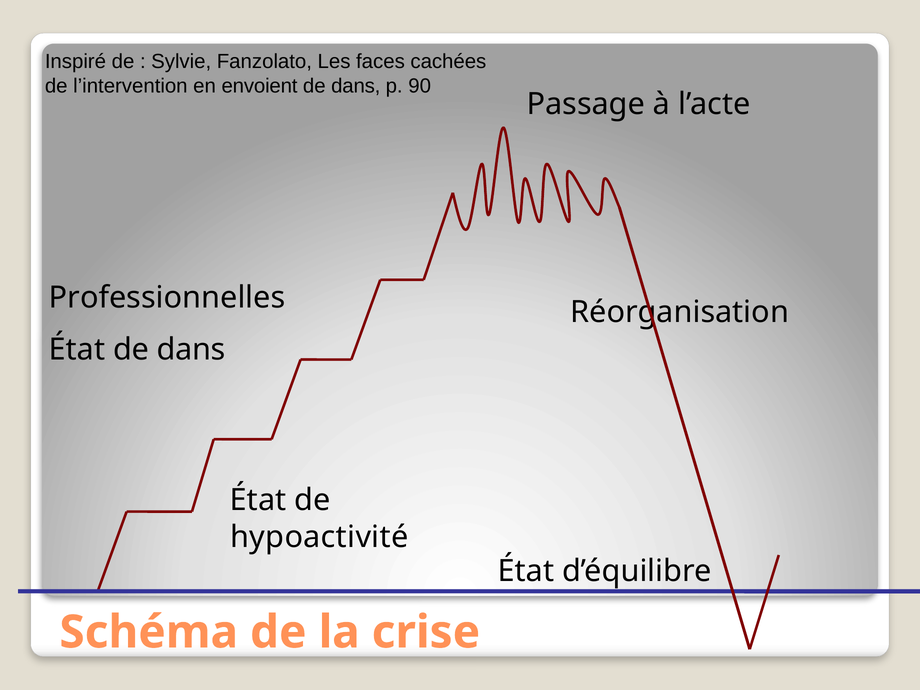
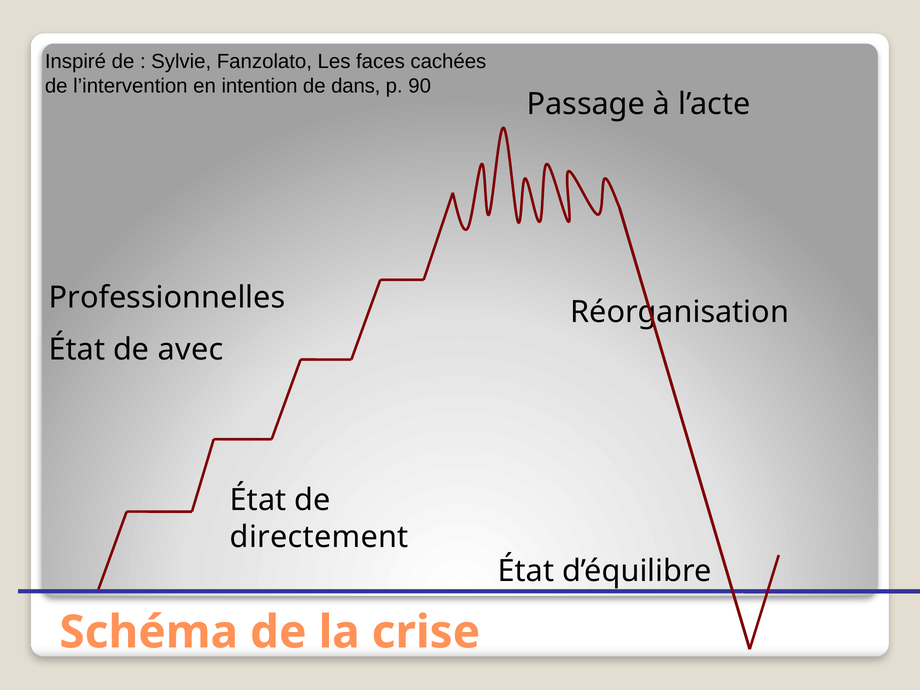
envoient: envoient -> intention (260, 86)
État de dans: dans -> avec (191, 350)
hypoactivité: hypoactivité -> directement (319, 537)
